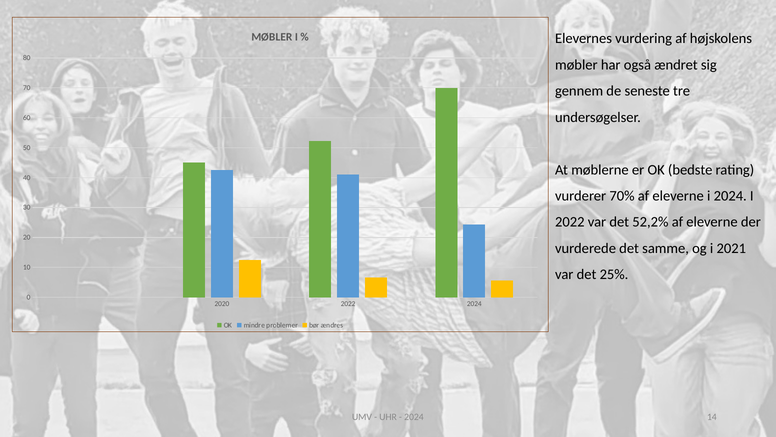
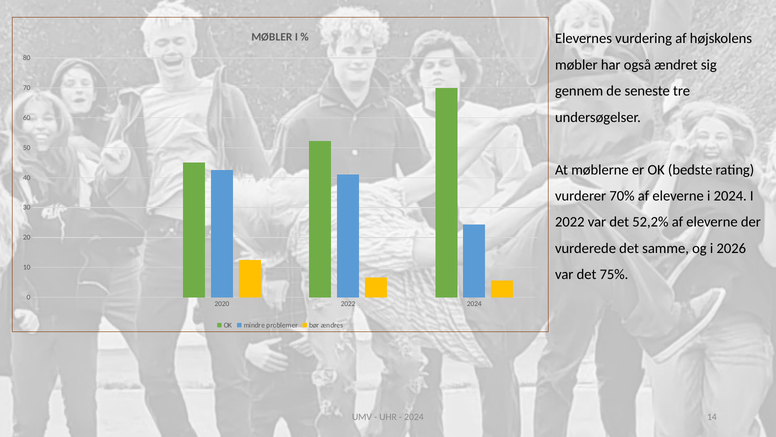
2021: 2021 -> 2026 (731, 248)
25%: 25% -> 75% (614, 274)
